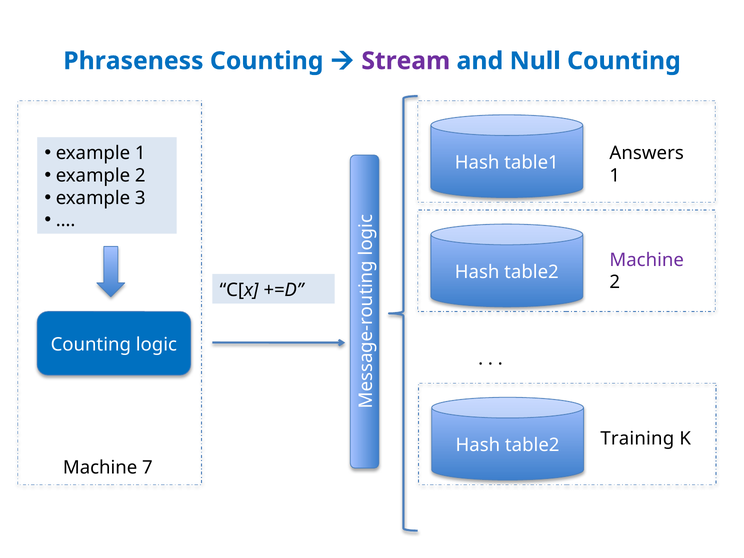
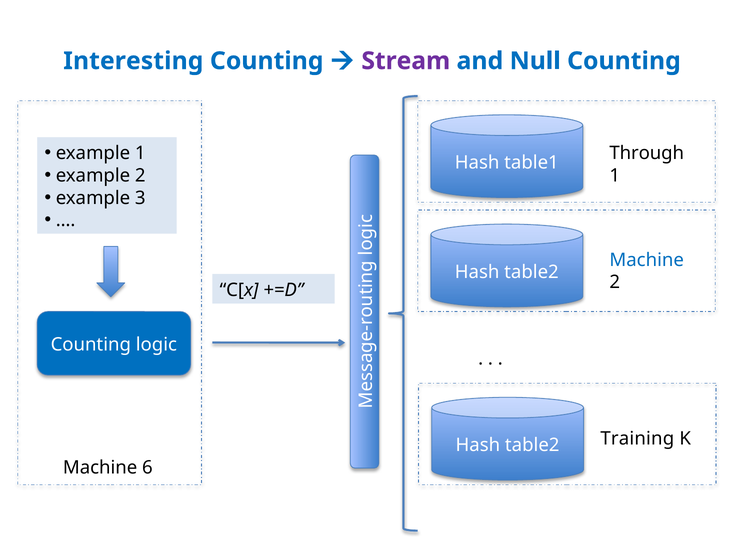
Phraseness: Phraseness -> Interesting (133, 61)
Answers: Answers -> Through (647, 153)
Machine colour: purple -> blue (647, 260)
7: 7 -> 6 (147, 468)
